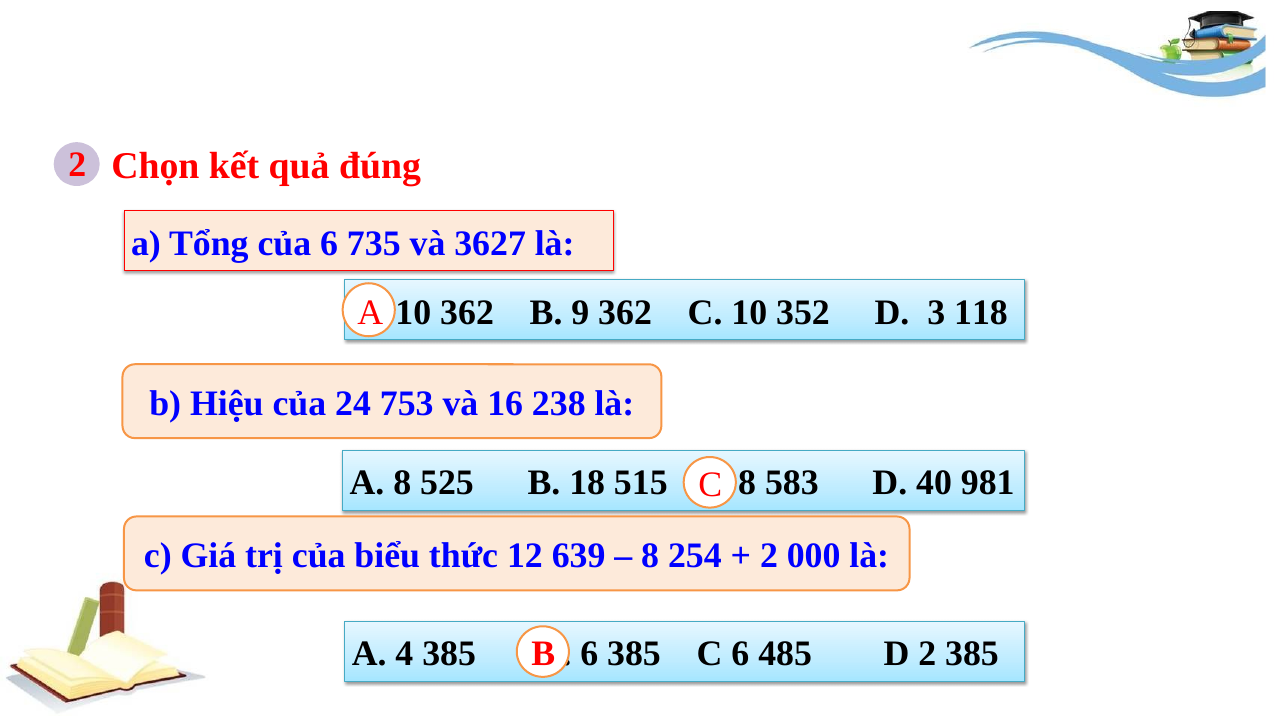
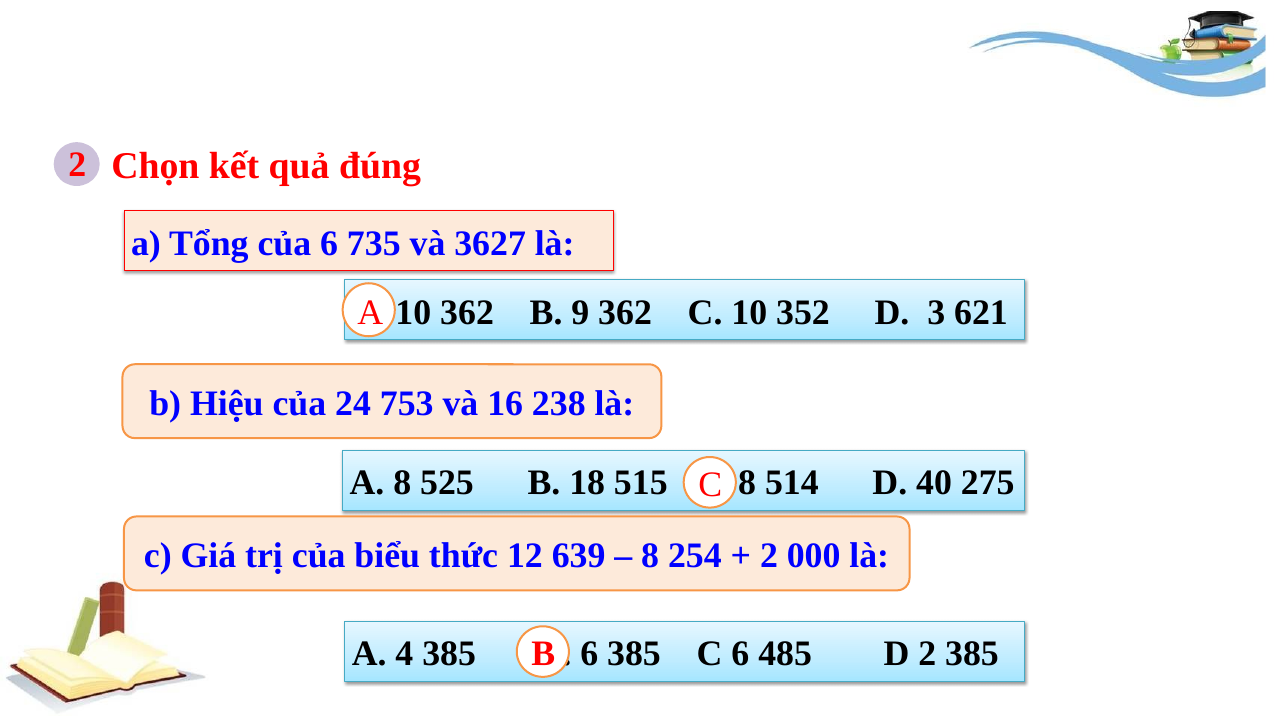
118: 118 -> 621 (981, 312)
583: 583 -> 514 (792, 483)
981: 981 -> 275 (988, 483)
